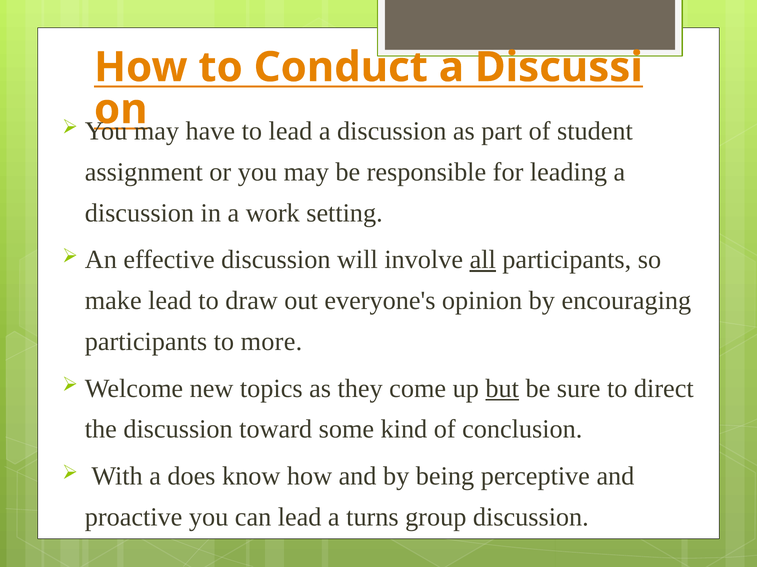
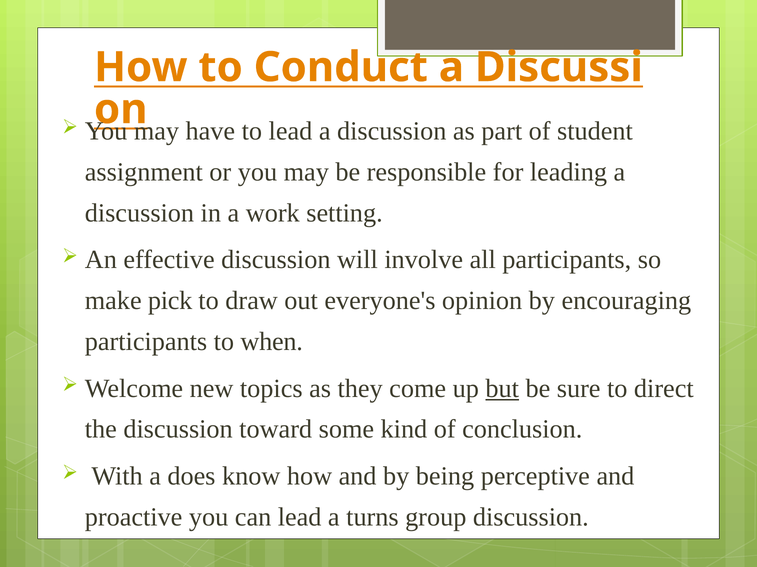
all underline: present -> none (483, 260)
make lead: lead -> pick (170, 301)
more: more -> when (272, 342)
